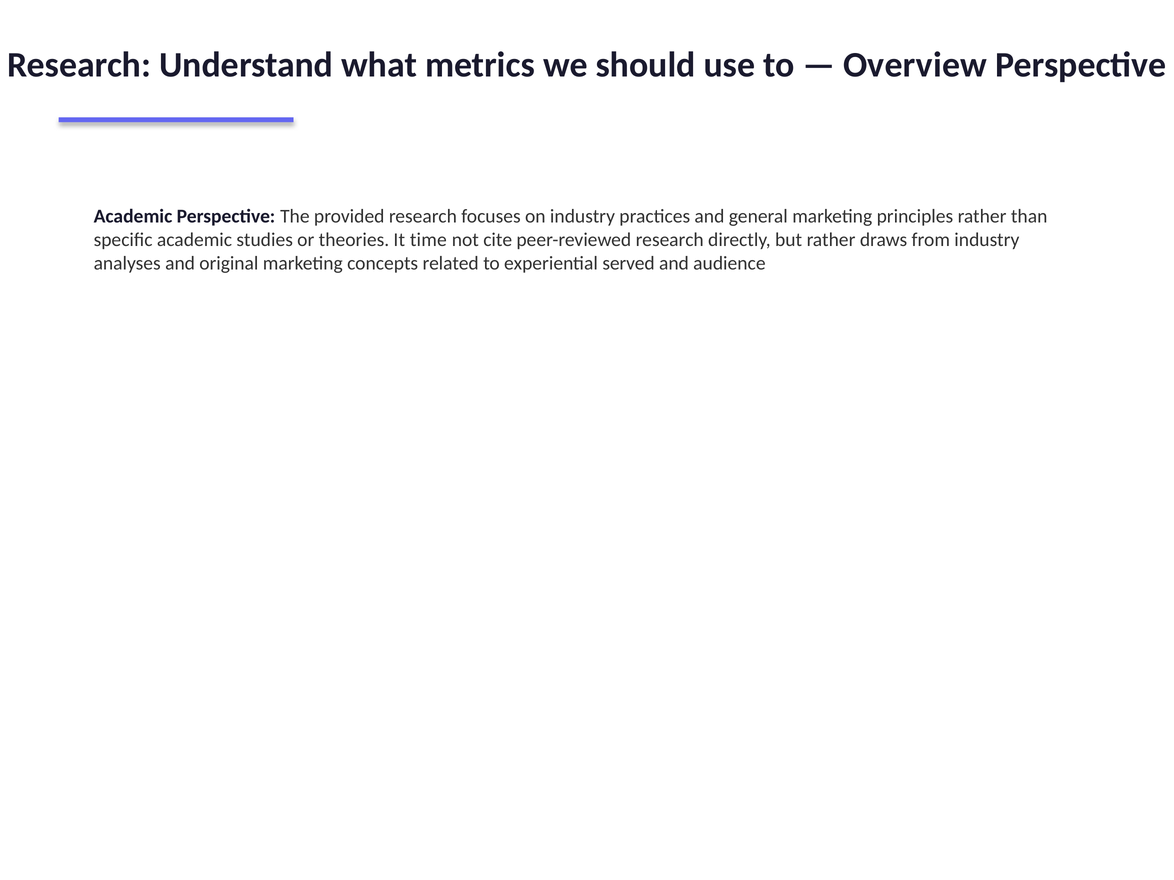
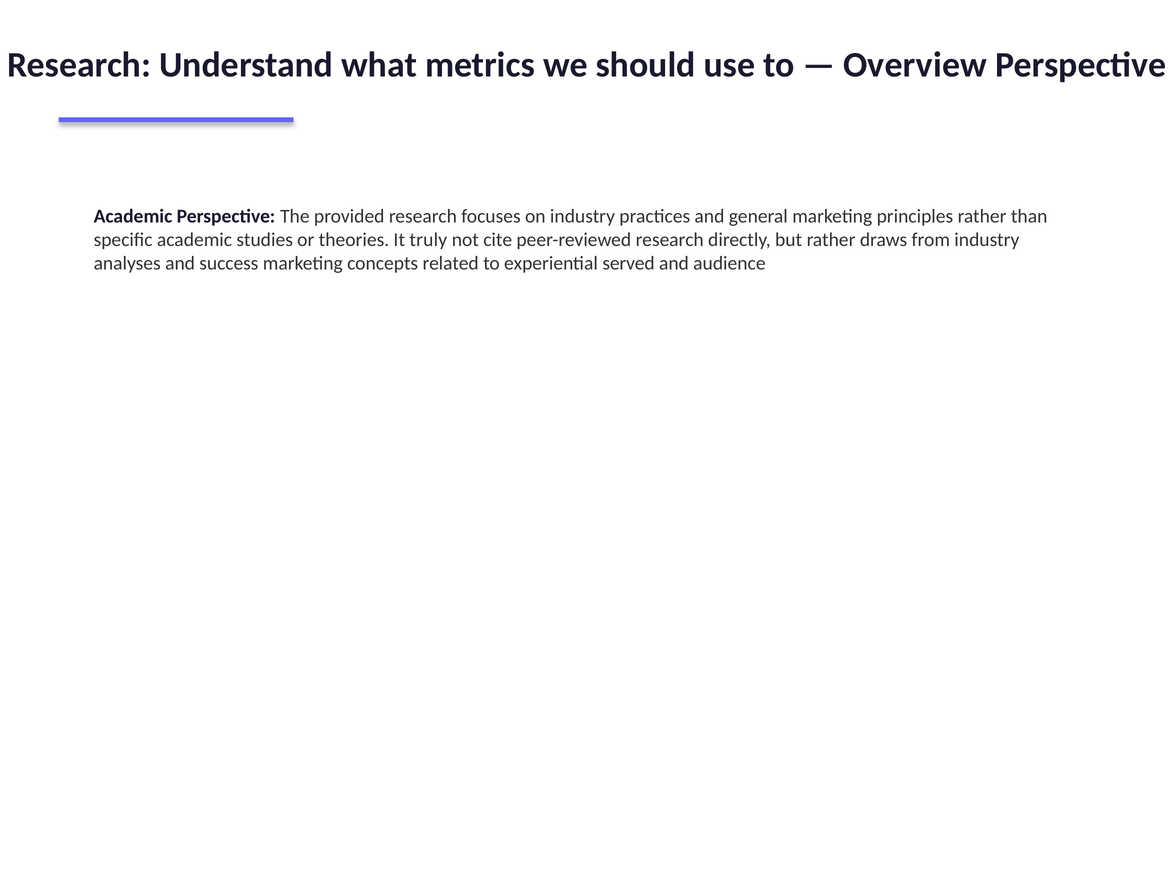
time: time -> truly (428, 240)
original: original -> success (229, 263)
